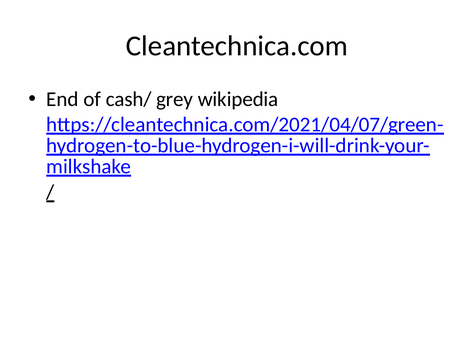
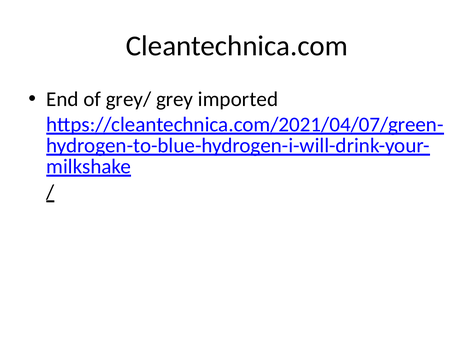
cash/: cash/ -> grey/ (128, 99)
wikipedia: wikipedia -> imported (238, 99)
